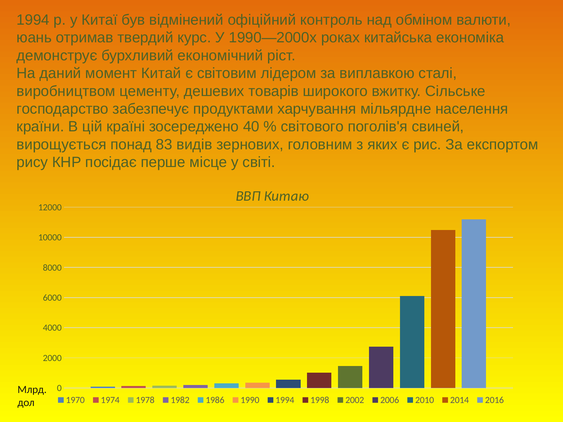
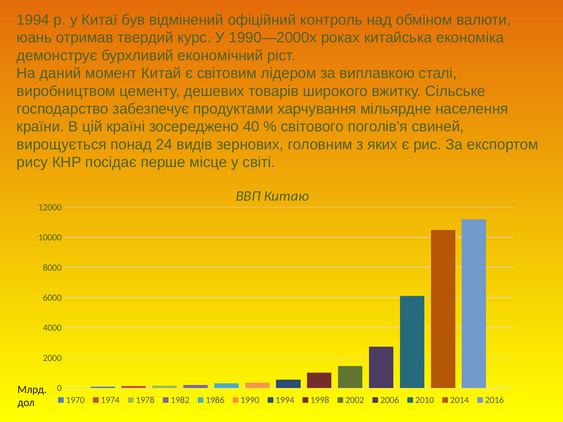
83: 83 -> 24 (164, 145)
